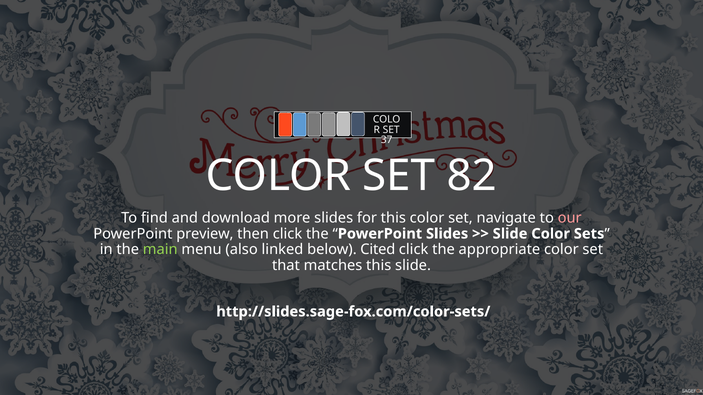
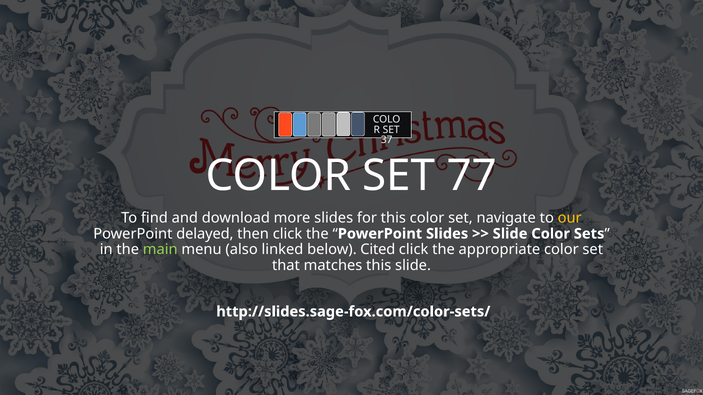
82: 82 -> 77 (472, 176)
our colour: pink -> yellow (570, 218)
preview: preview -> delayed (205, 234)
